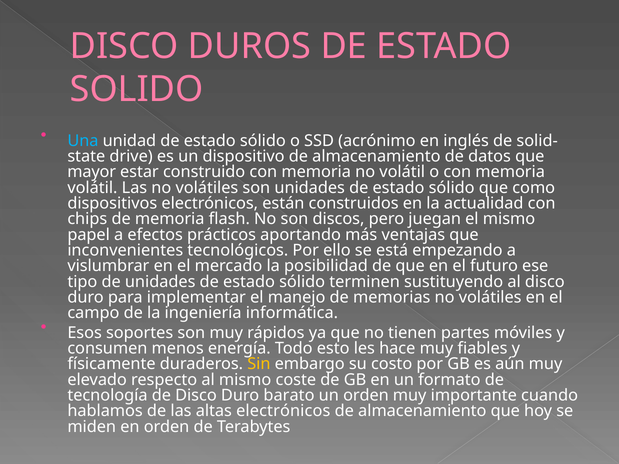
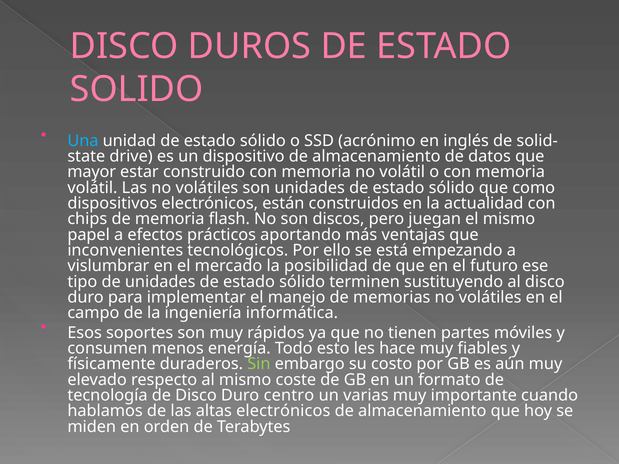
Sin colour: yellow -> light green (259, 364)
barato: barato -> centro (289, 396)
un orden: orden -> varias (366, 396)
